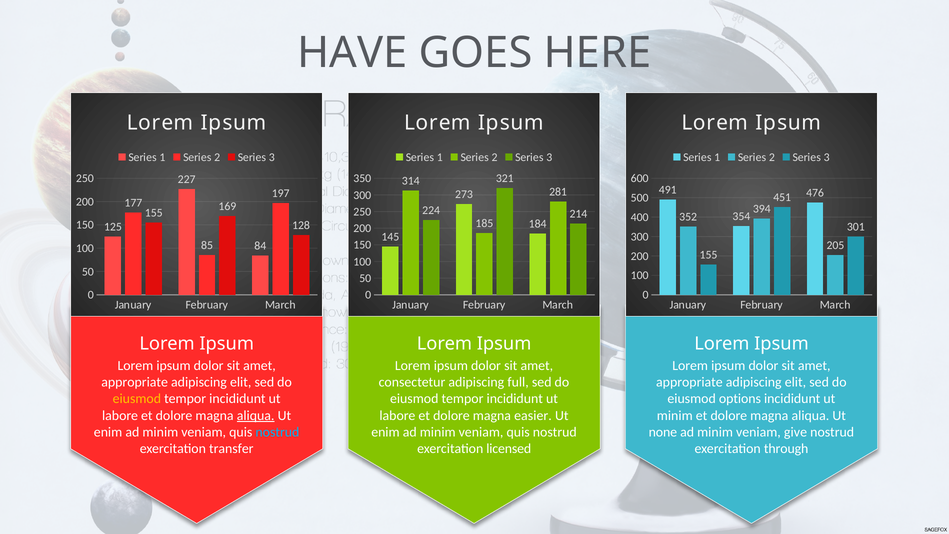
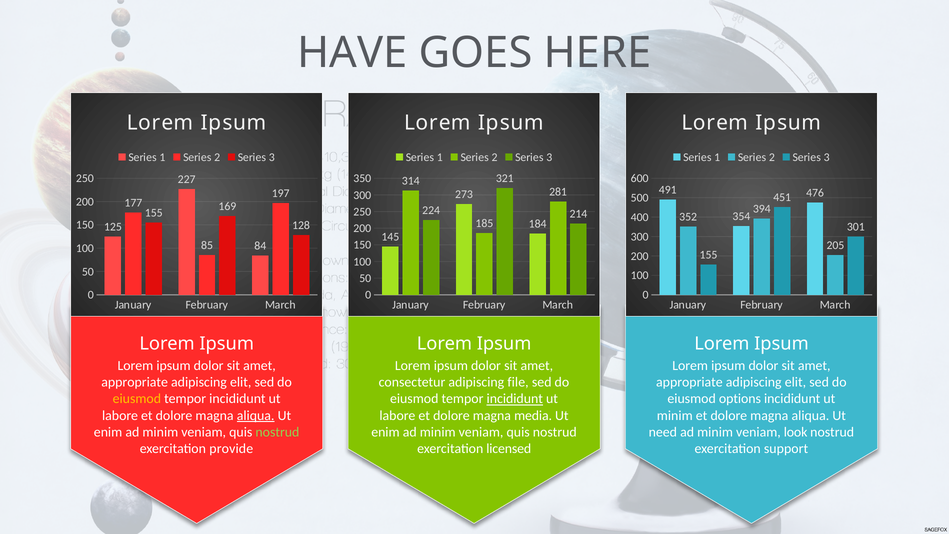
full: full -> file (518, 382)
incididunt underline: none -> present (515, 399)
easier: easier -> media (533, 415)
nostrud colour: light blue -> light green (277, 432)
none: none -> need (663, 432)
give: give -> look (796, 432)
transfer: transfer -> provide (231, 449)
through: through -> support (786, 449)
